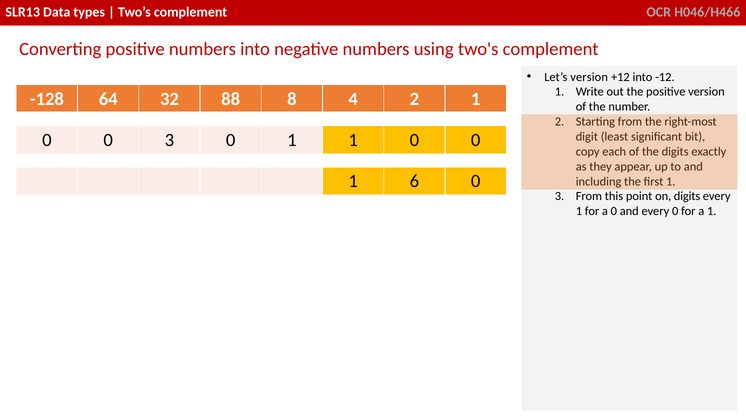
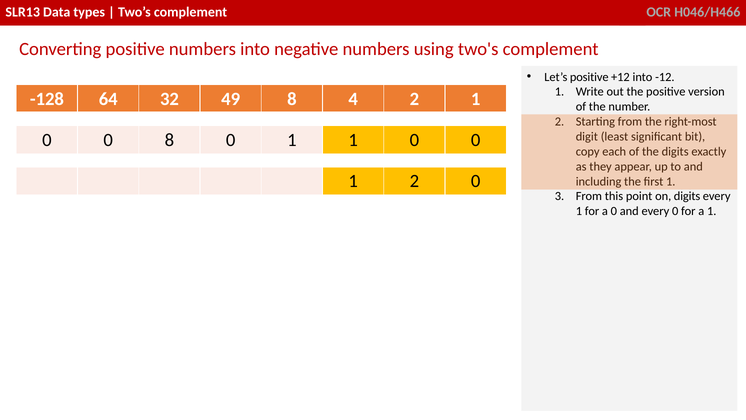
Let’s version: version -> positive (589, 77)
88: 88 -> 49 (231, 99)
0 3: 3 -> 8 (169, 140)
1 6: 6 -> 2 (414, 181)
